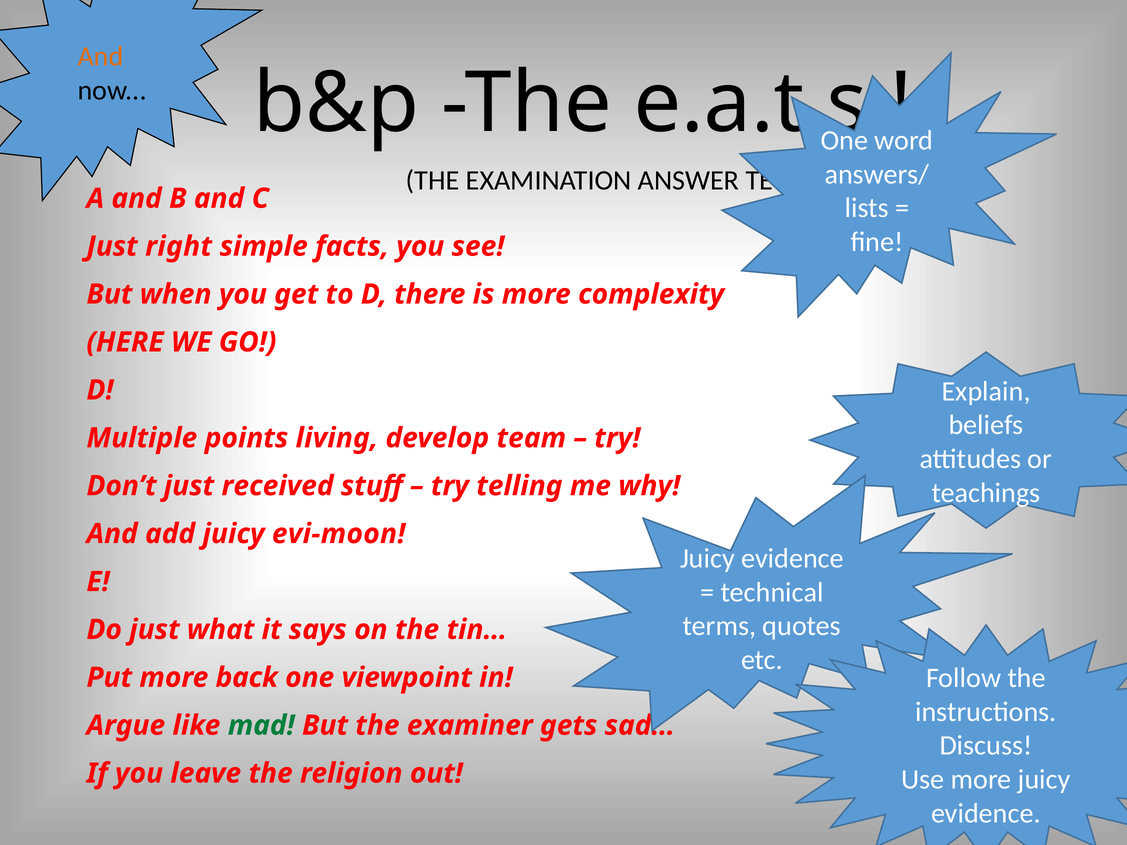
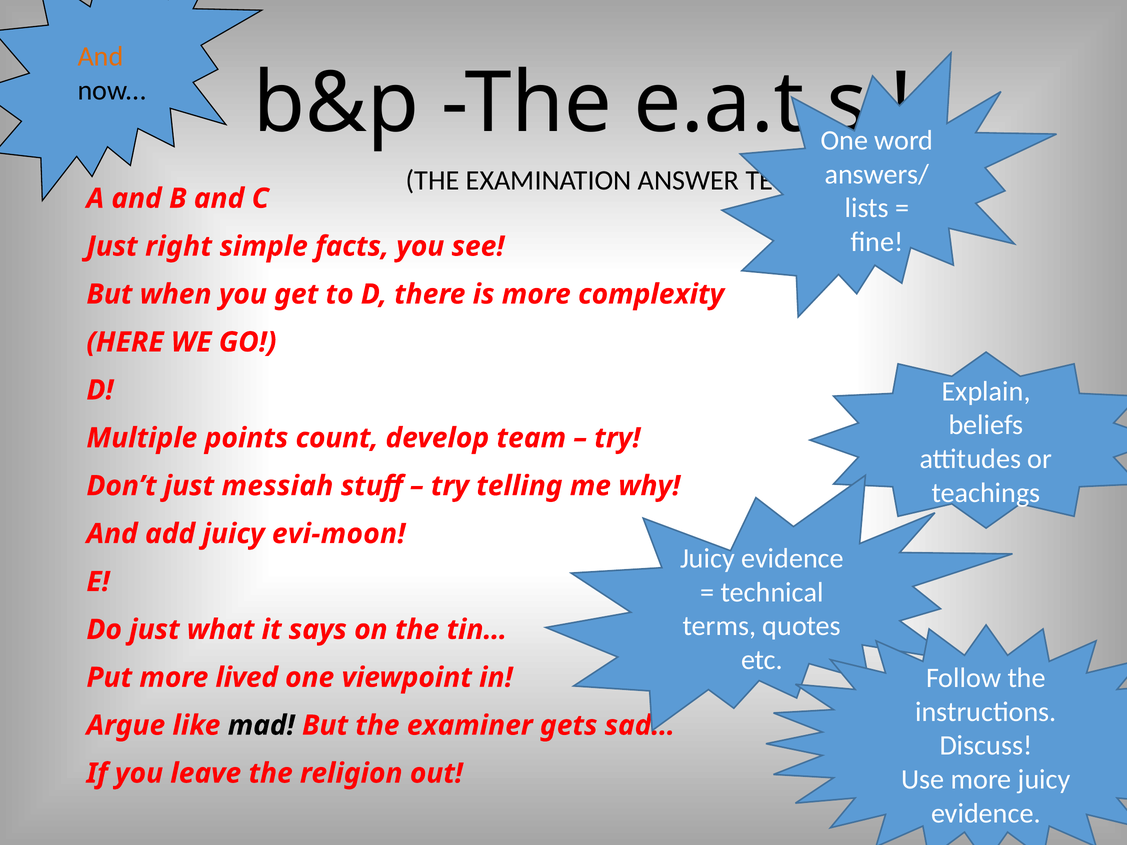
living: living -> count (337, 438)
received: received -> messiah (277, 486)
back: back -> lived (247, 678)
mad colour: green -> black (261, 726)
